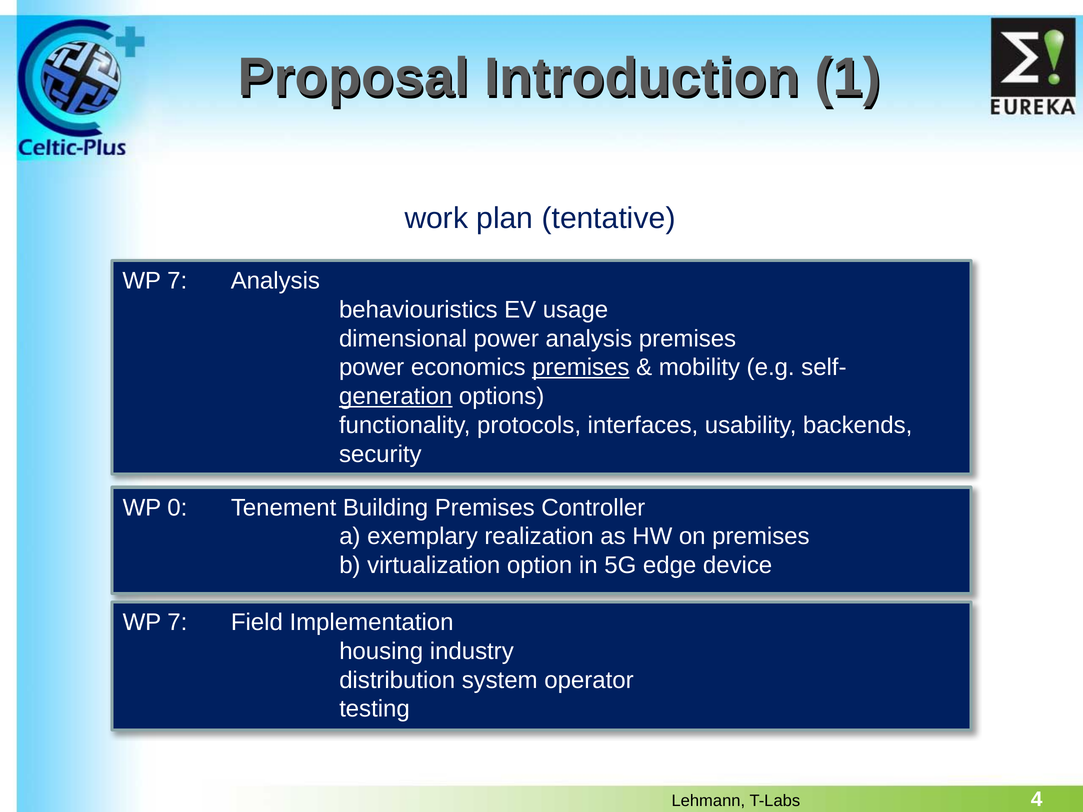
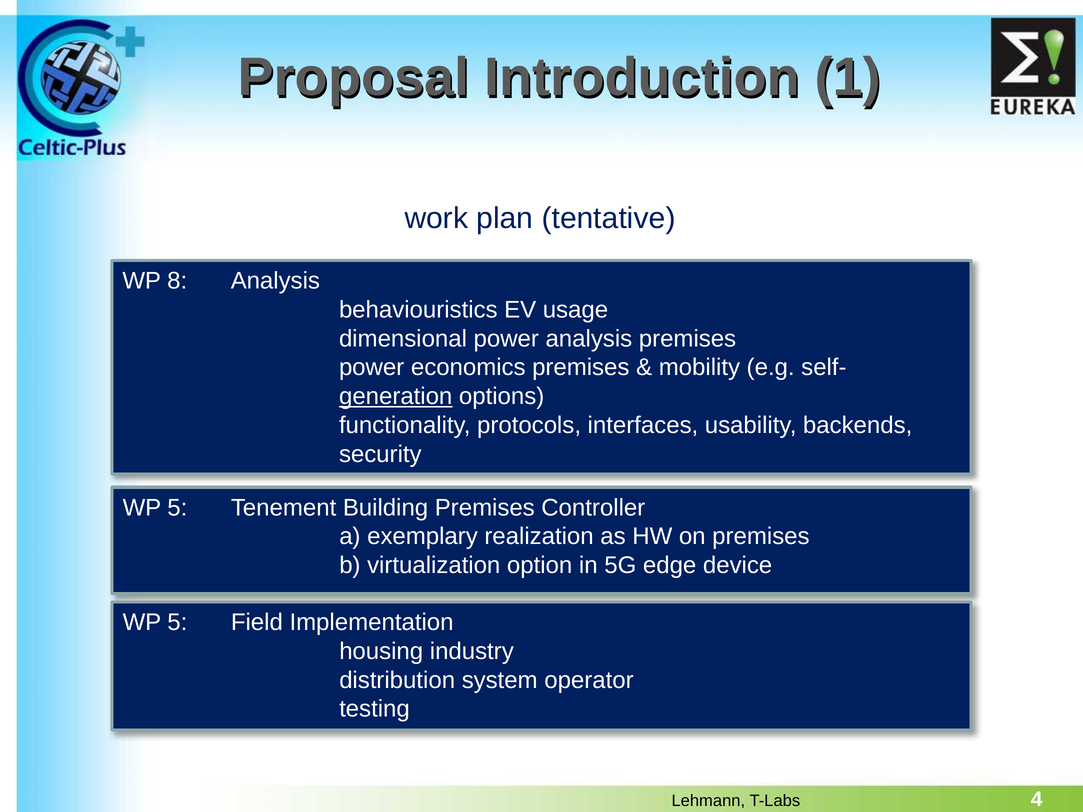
7: 7 -> 8 (177, 281)
premises underline: present -> none (581, 368)
0: 0 -> 5 (177, 508)
7: 7 -> 5 (177, 623)
